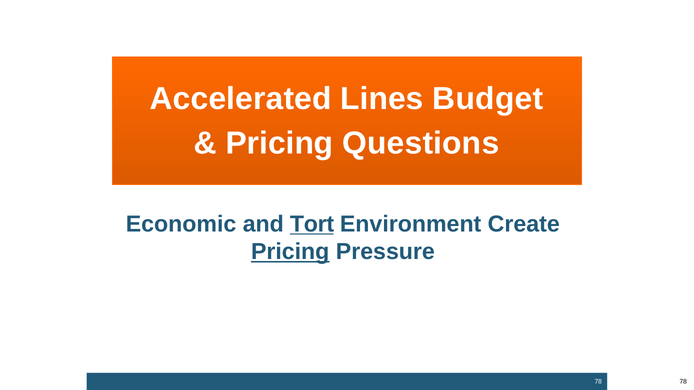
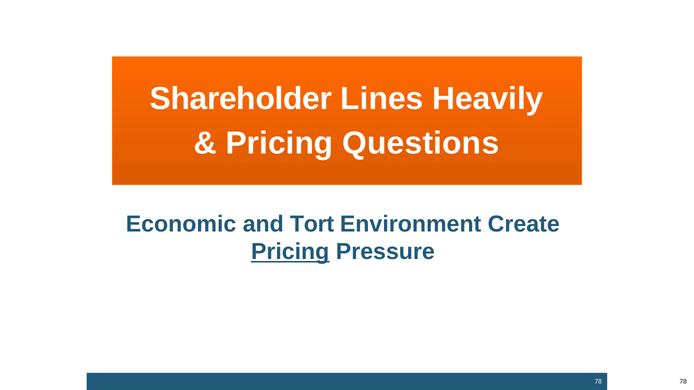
Accelerated: Accelerated -> Shareholder (241, 99)
Budget: Budget -> Heavily (488, 99)
Tort underline: present -> none (312, 224)
